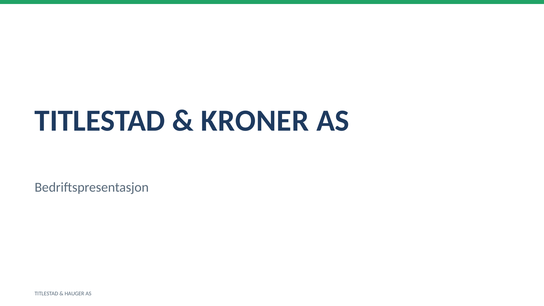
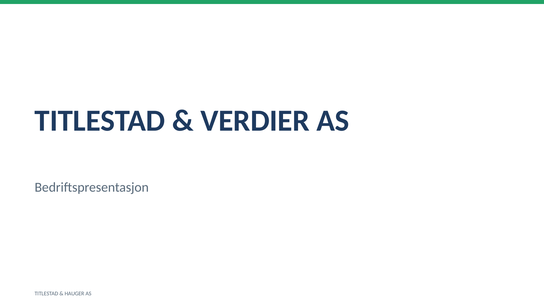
KRONER: KRONER -> VERDIER (255, 121)
